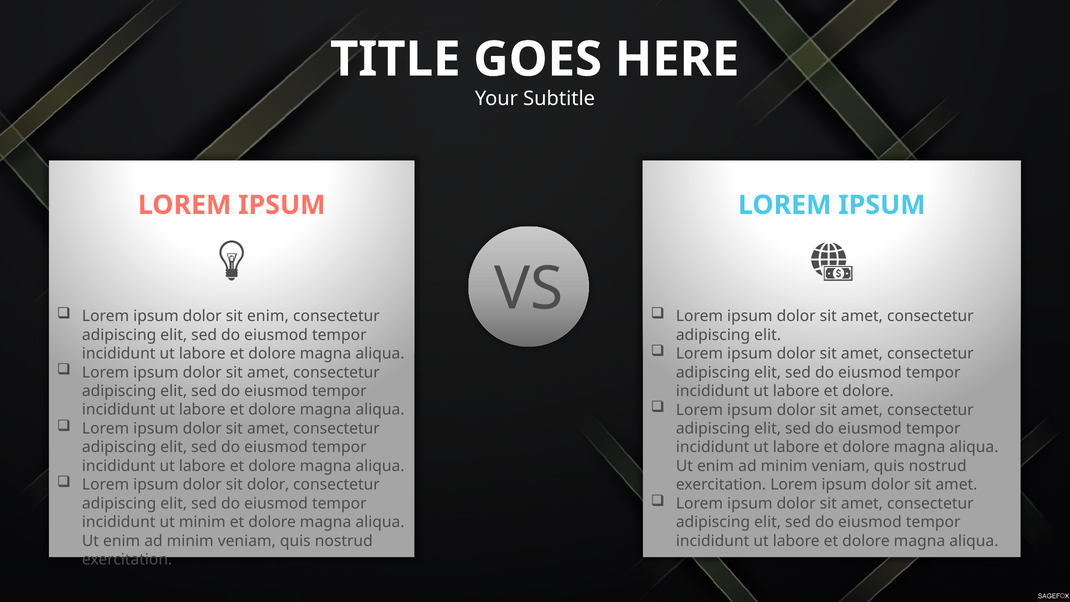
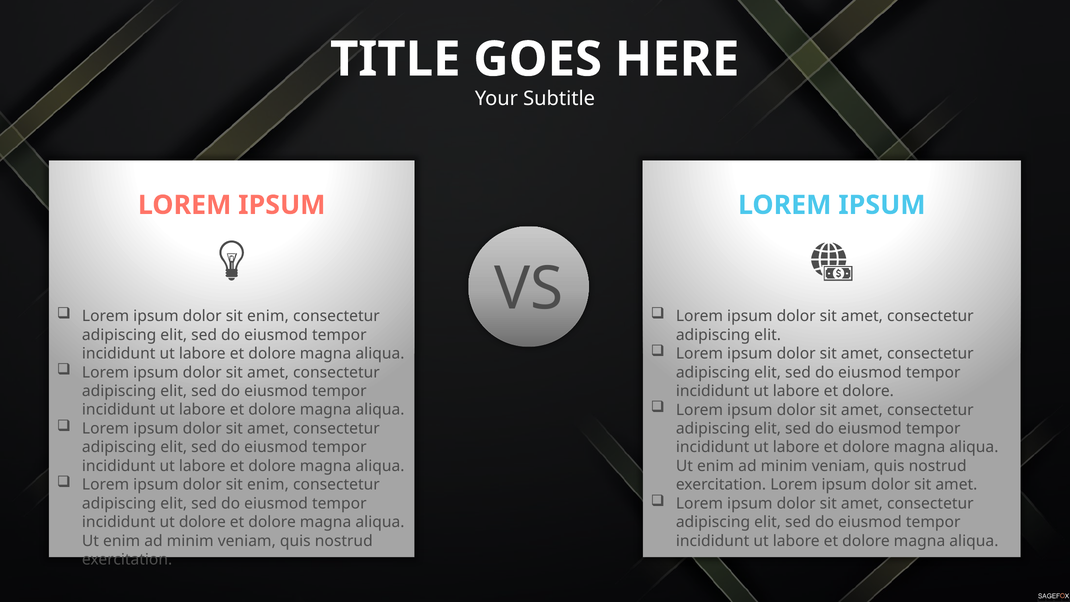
dolor: dolor -> enim (268, 485)
ut minim: minim -> dolore (202, 522)
